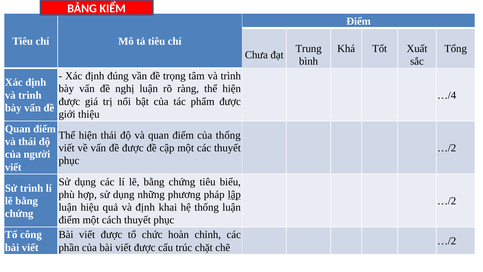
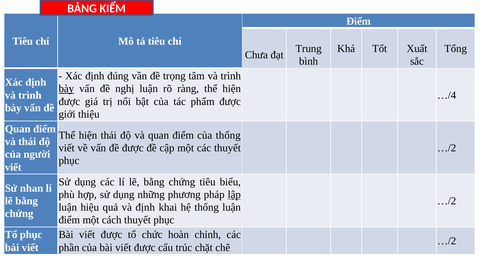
bày underline: none -> present (66, 89)
Sử trình: trình -> nhan (32, 188)
Tổ công: công -> phục (31, 234)
